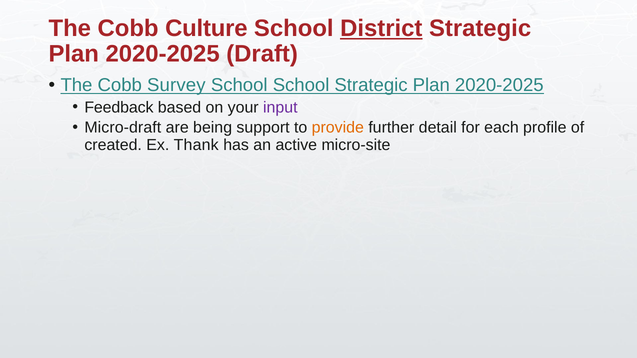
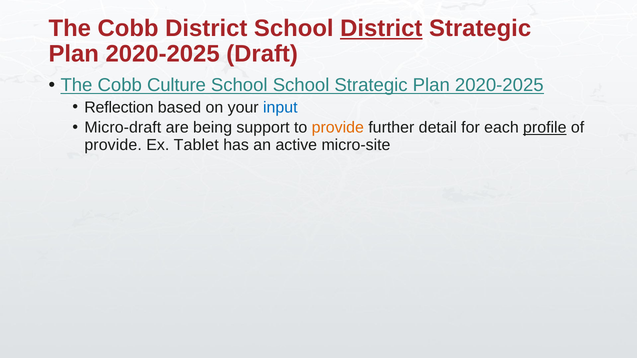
Cobb Culture: Culture -> District (206, 28)
Survey: Survey -> Culture (176, 85)
Feedback: Feedback -> Reflection (119, 107)
input colour: purple -> blue (280, 107)
profile underline: none -> present (545, 128)
created: created -> provide (113, 145)
Thank: Thank -> Tablet (196, 145)
